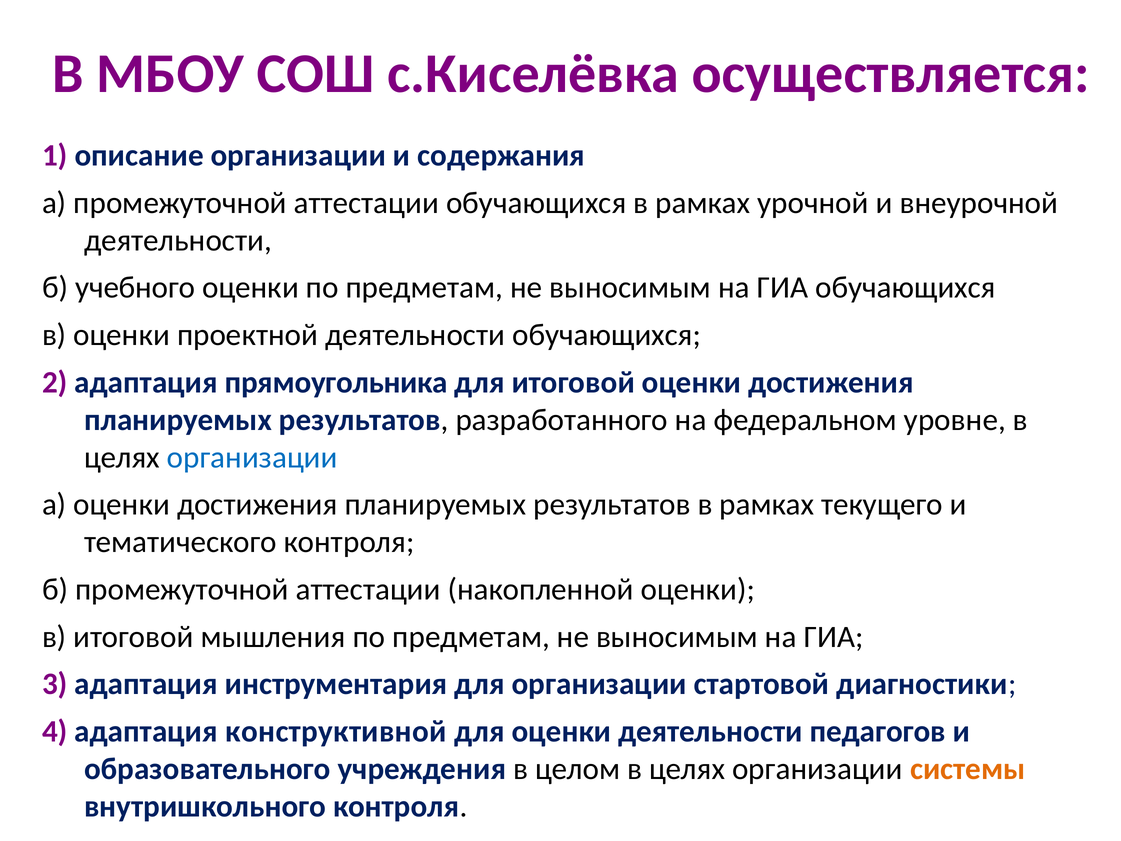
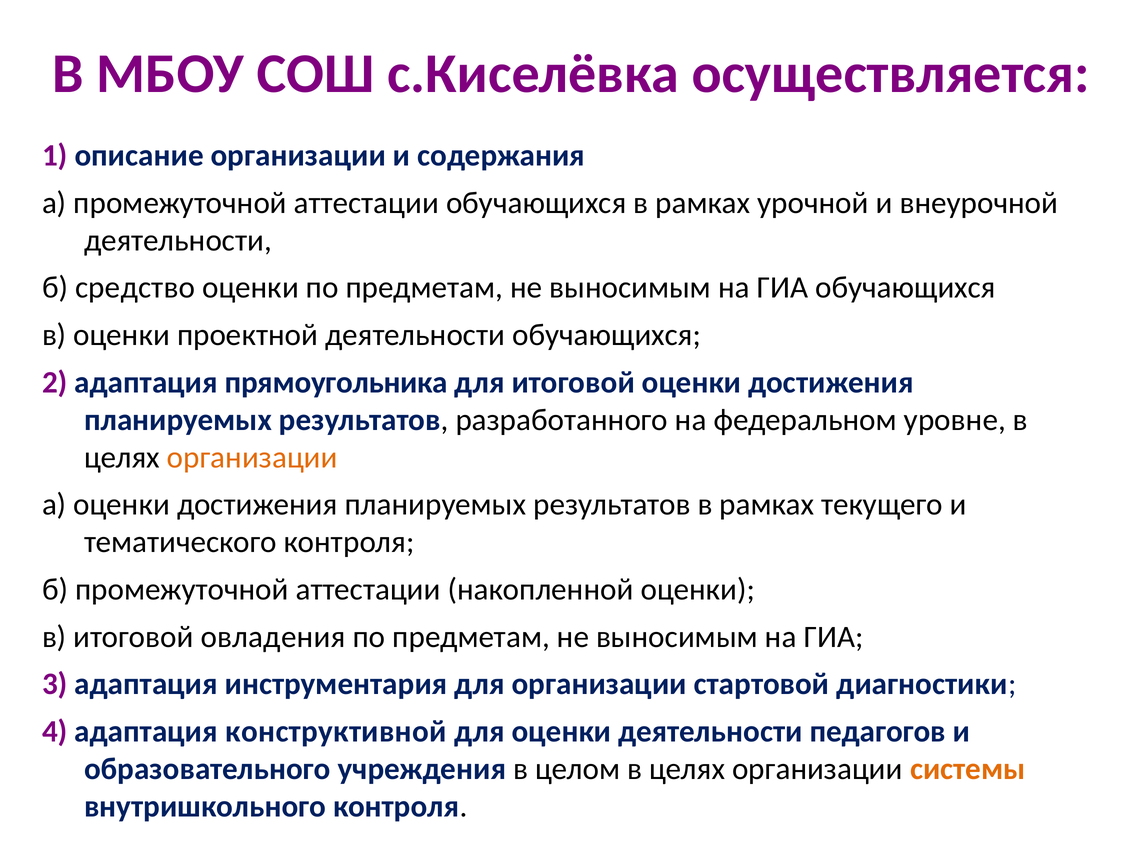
учебного: учебного -> средство (135, 288)
организации colour: blue -> orange (252, 457)
мышления: мышления -> овладения (273, 637)
